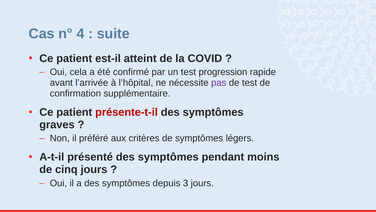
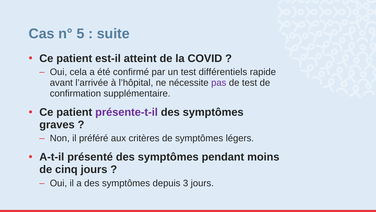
4: 4 -> 5 (80, 34)
progression: progression -> différentiels (223, 72)
présente-t-il colour: red -> purple (127, 112)
